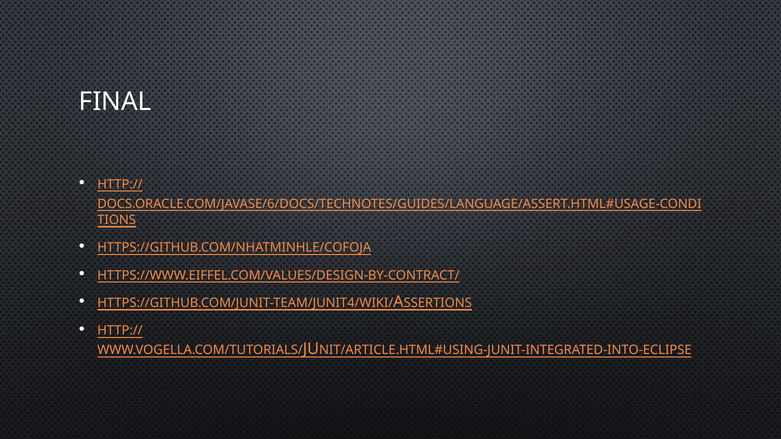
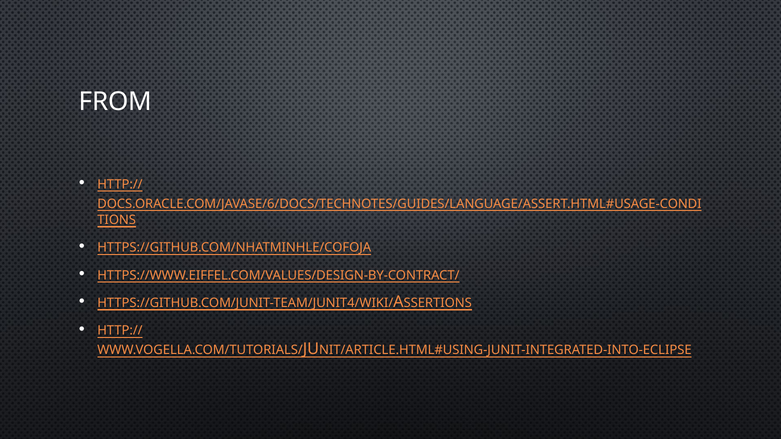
FINAL: FINAL -> FROM (115, 102)
